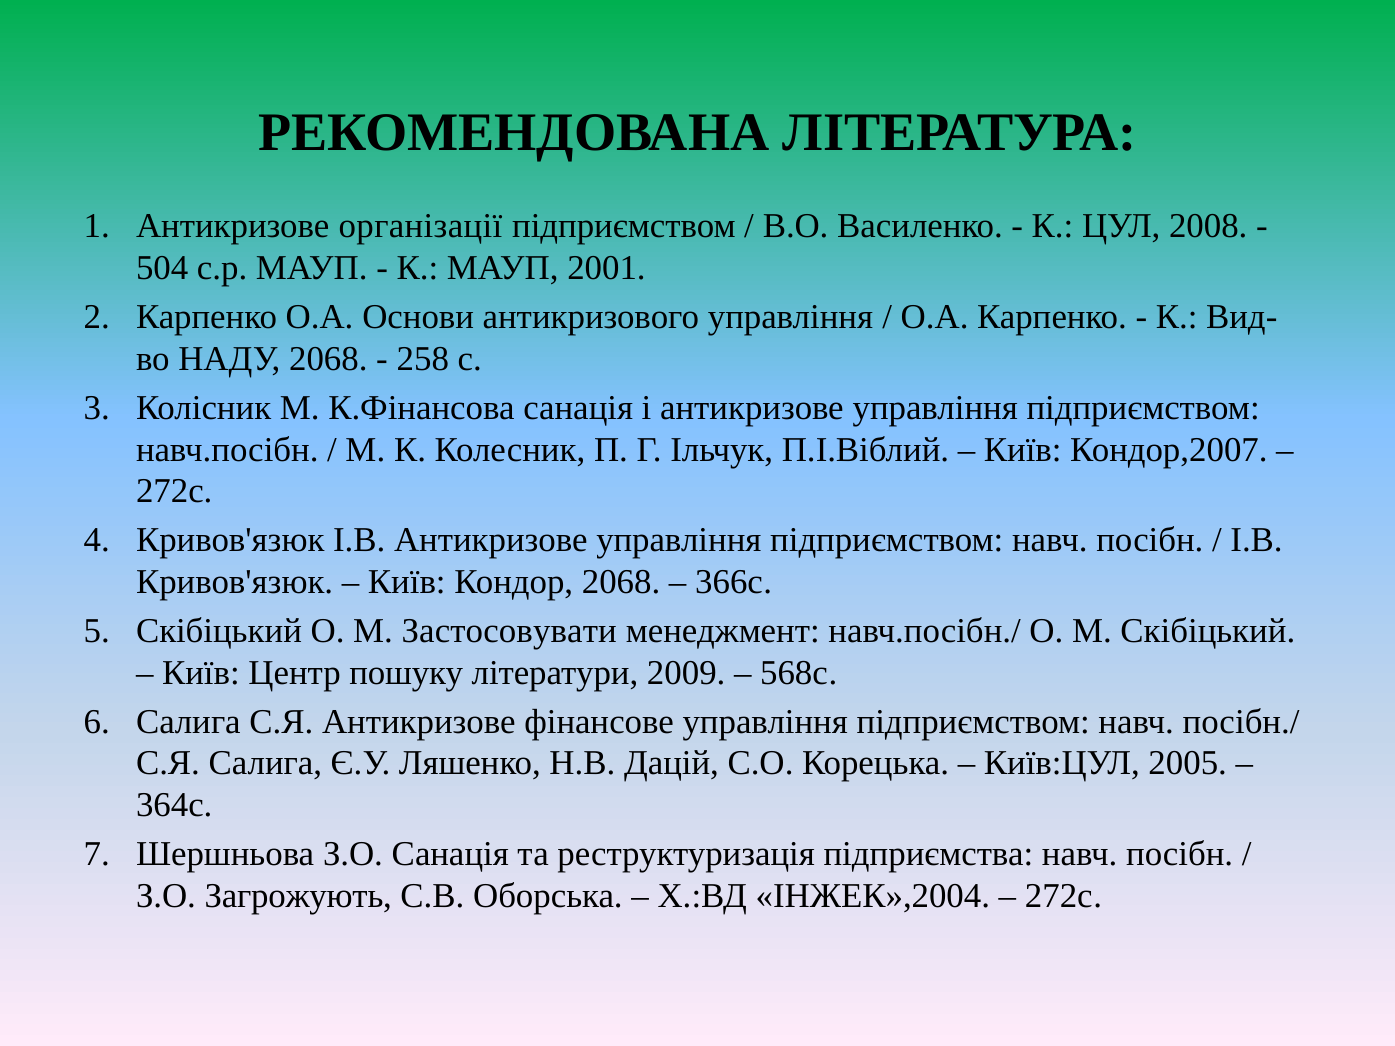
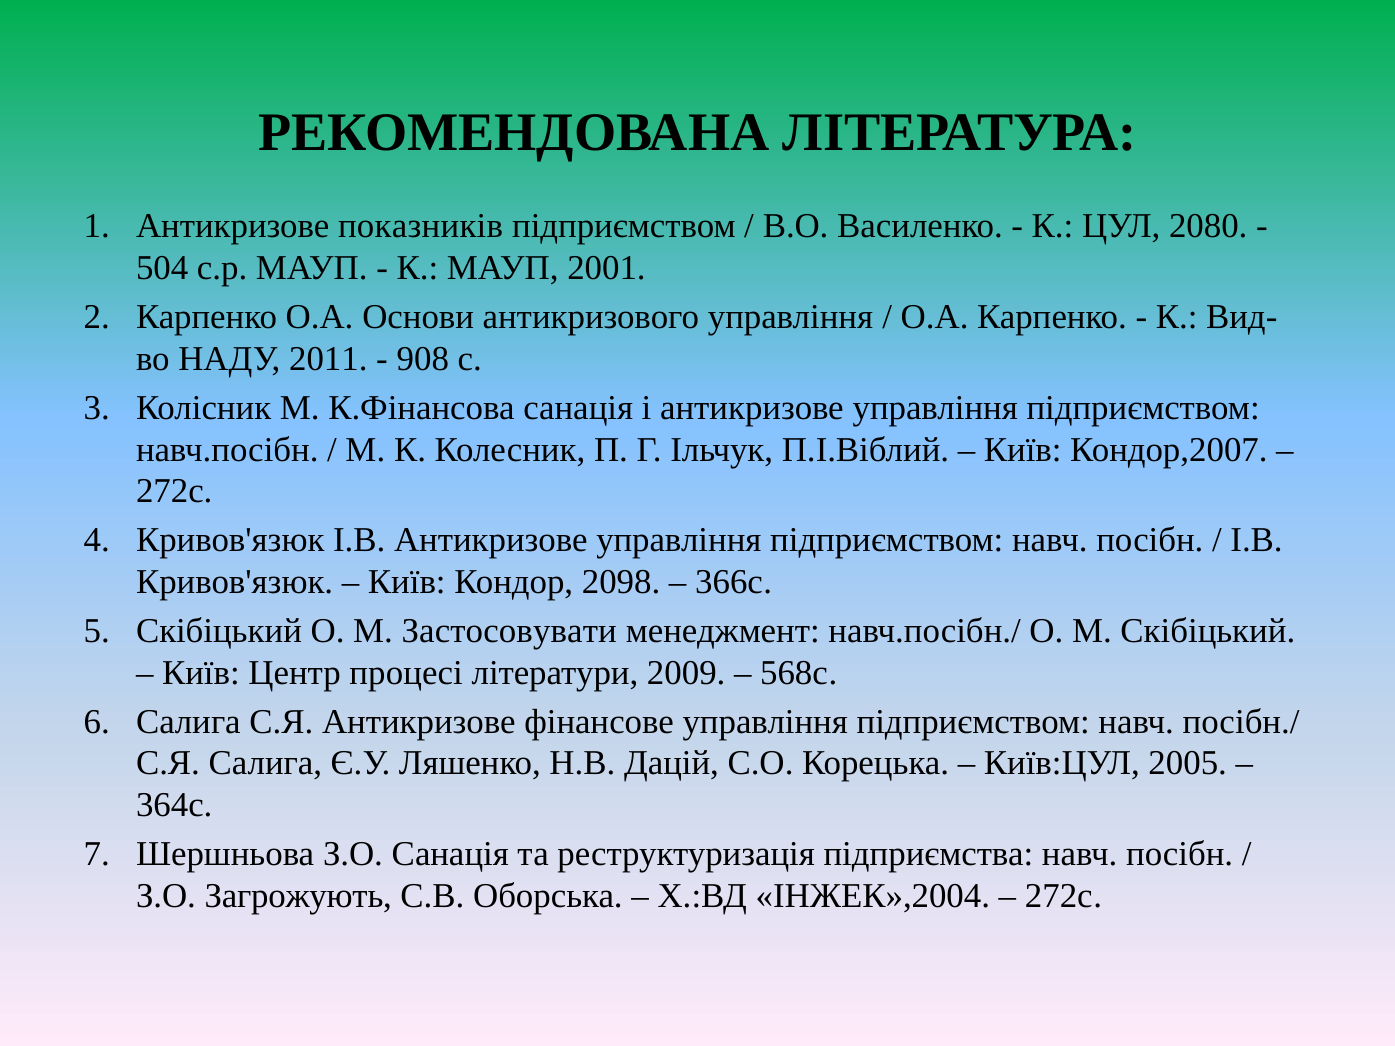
організації: організації -> показників (421, 227)
2008: 2008 -> 2080 (1208, 227)
НАДУ 2068: 2068 -> 2011 (328, 359)
258: 258 -> 908 (423, 359)
Кондор 2068: 2068 -> 2098 (621, 582)
пошуку: пошуку -> процесі (406, 673)
